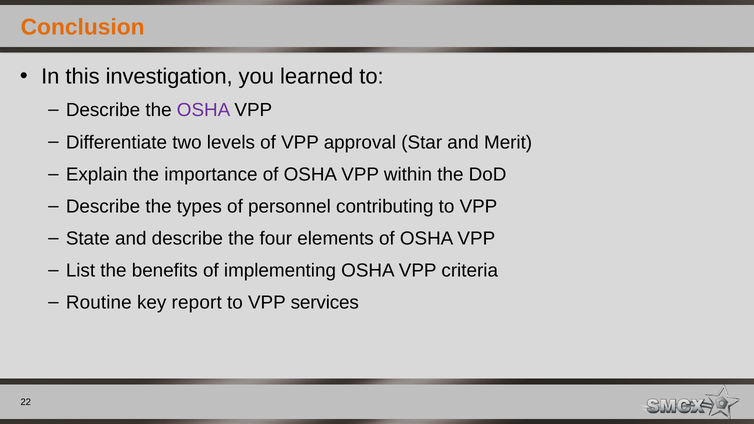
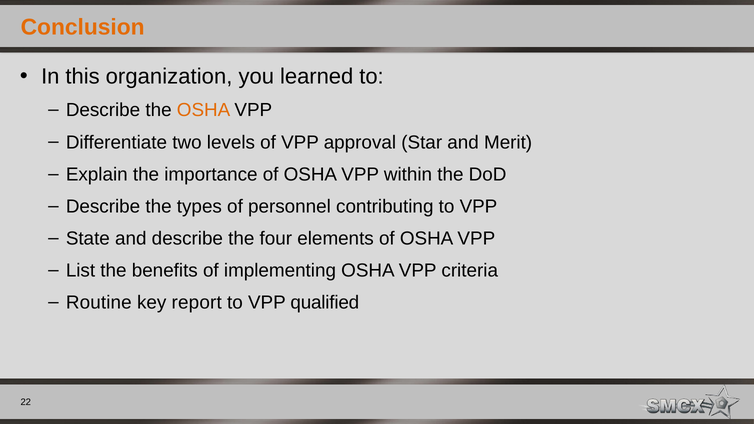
investigation: investigation -> organization (169, 77)
OSHA colour: purple -> orange (204, 110)
services: services -> qualified (325, 303)
